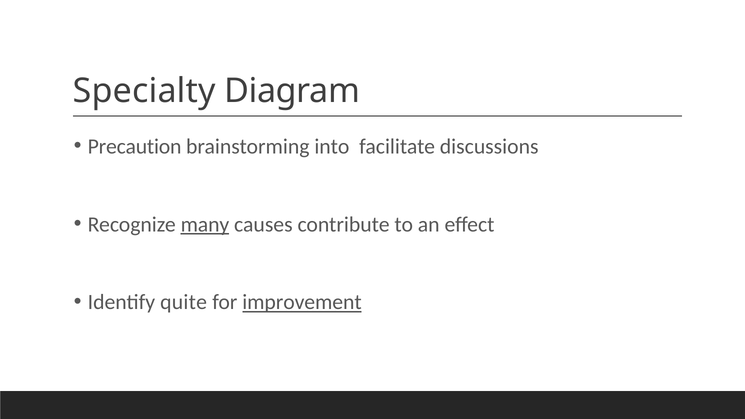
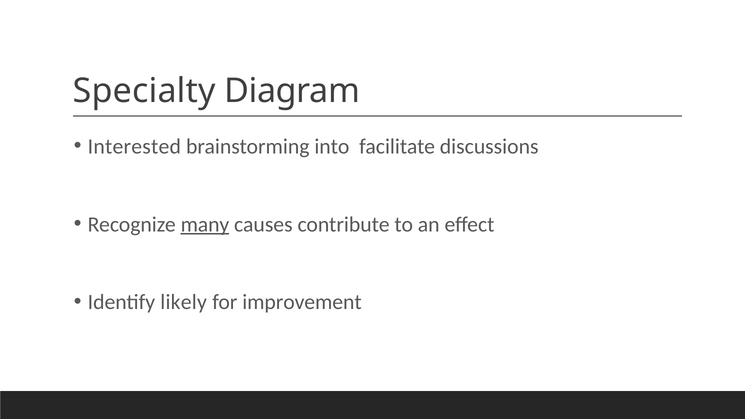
Precaution: Precaution -> Interested (134, 146)
quite: quite -> likely (184, 302)
improvement underline: present -> none (302, 302)
